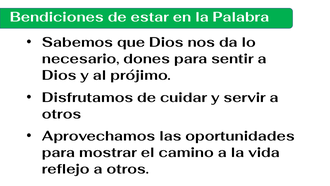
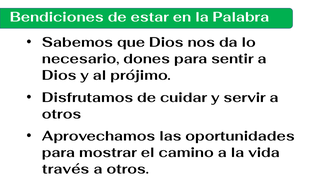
reflejo: reflejo -> través (66, 169)
